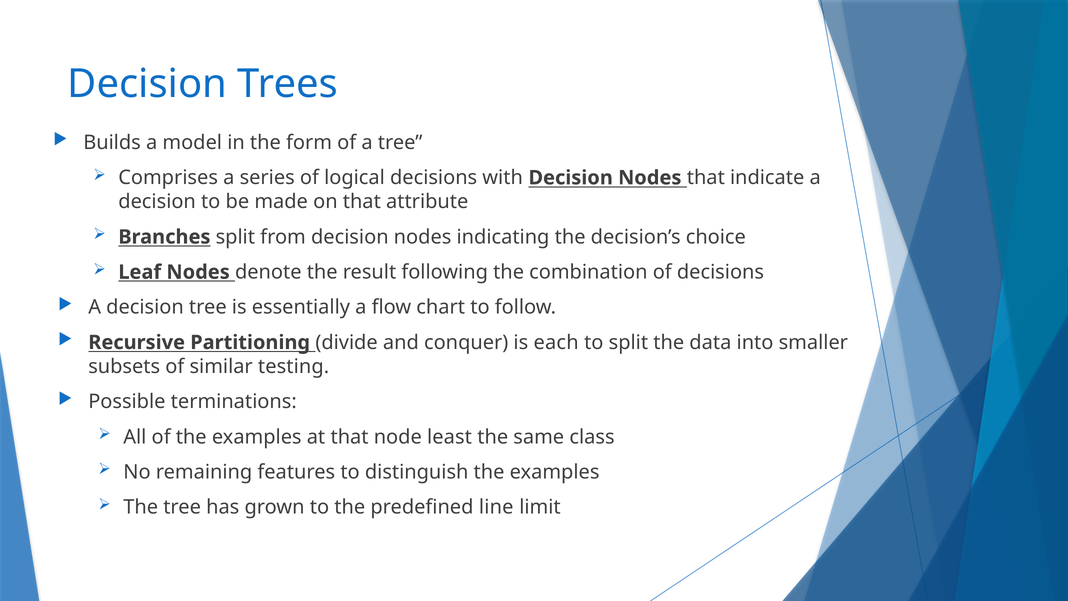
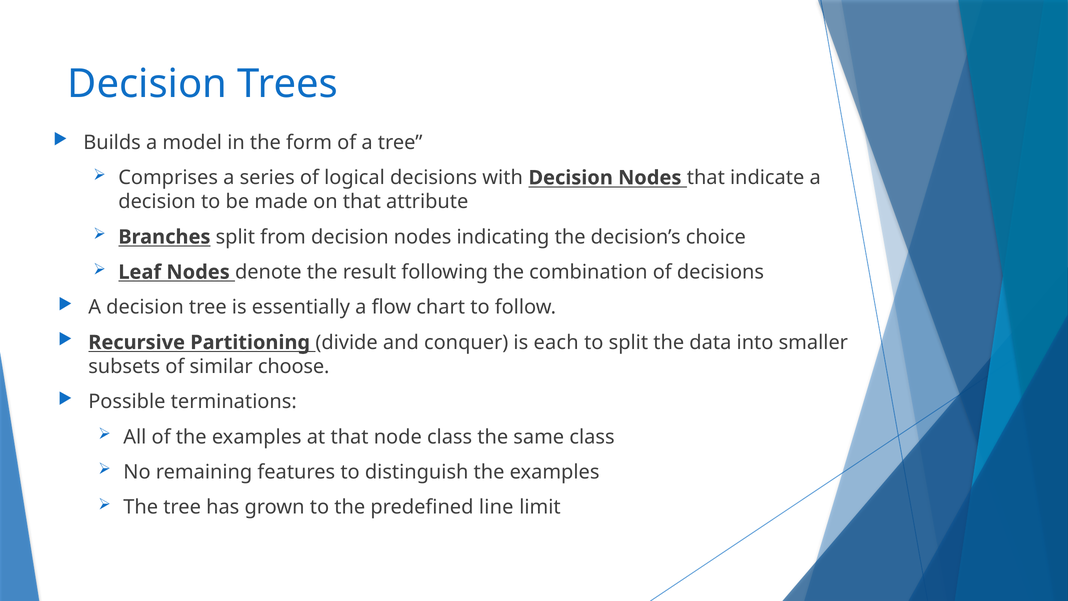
testing: testing -> choose (294, 366)
node least: least -> class (450, 437)
